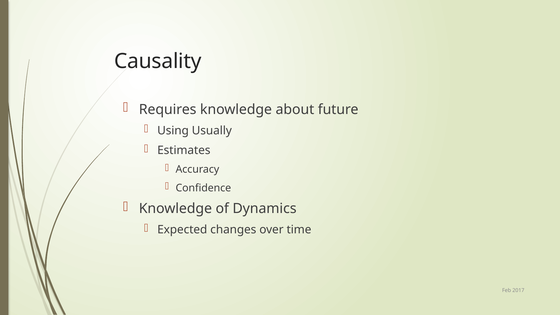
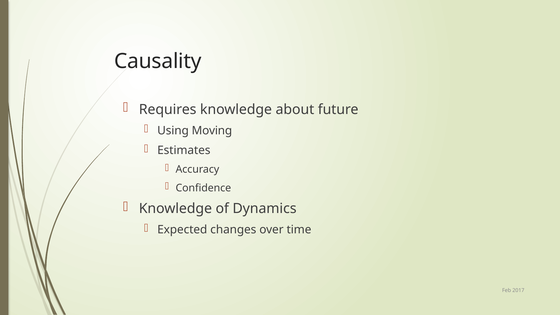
Usually: Usually -> Moving (212, 131)
